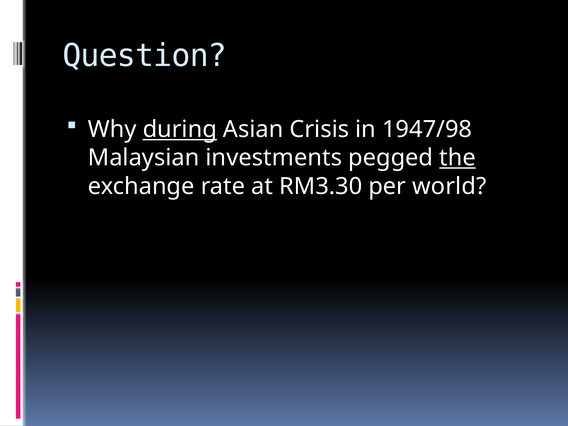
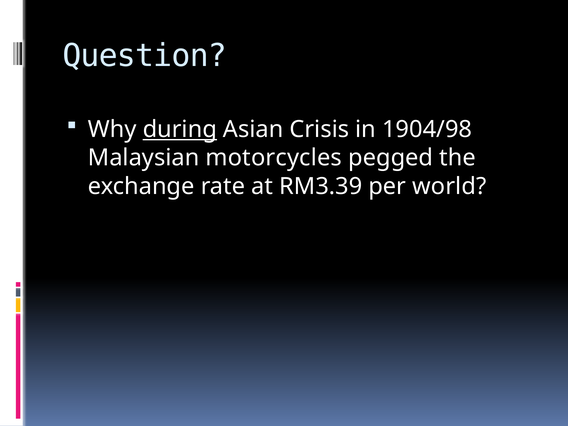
1947/98: 1947/98 -> 1904/98 (427, 129)
investments: investments -> motorcycles (274, 158)
the underline: present -> none (458, 158)
RM3.30: RM3.30 -> RM3.39 (321, 186)
